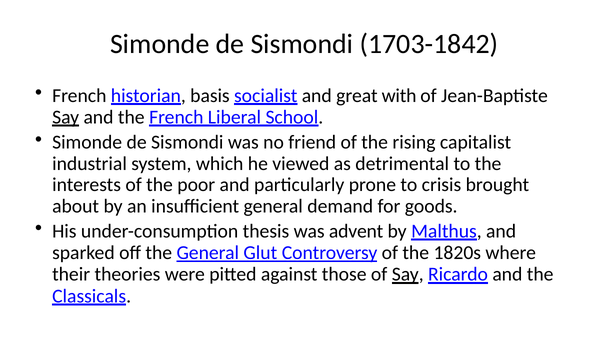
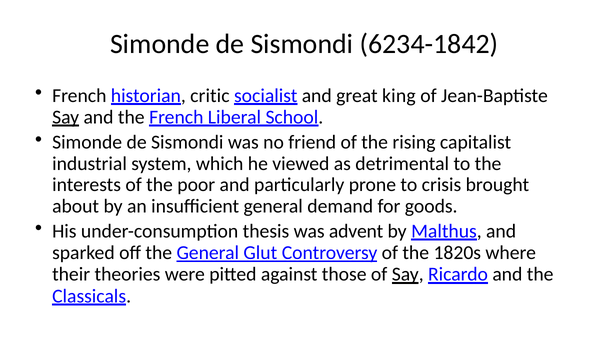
1703-1842: 1703-1842 -> 6234-1842 (429, 44)
basis: basis -> critic (210, 95)
with: with -> king (399, 95)
